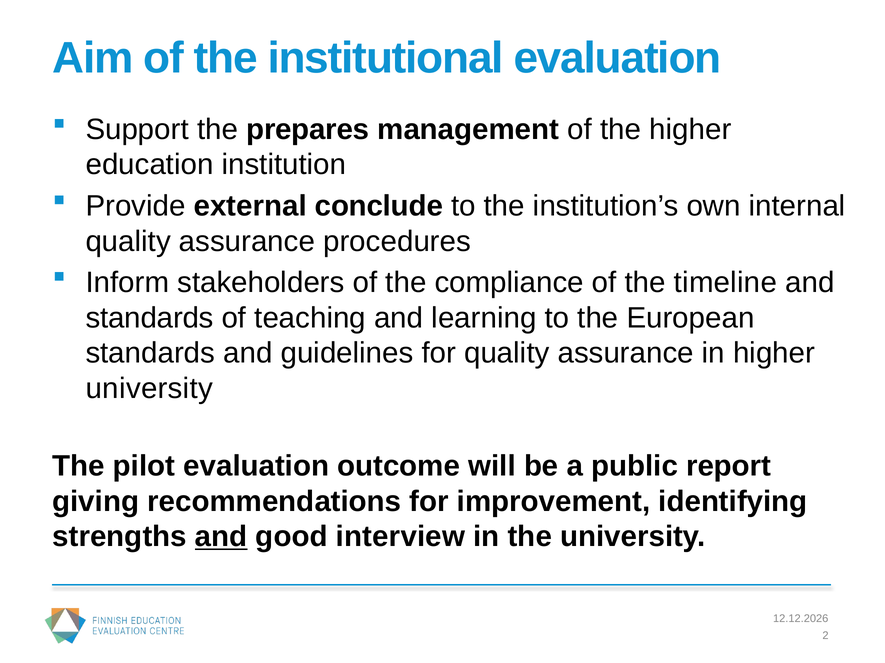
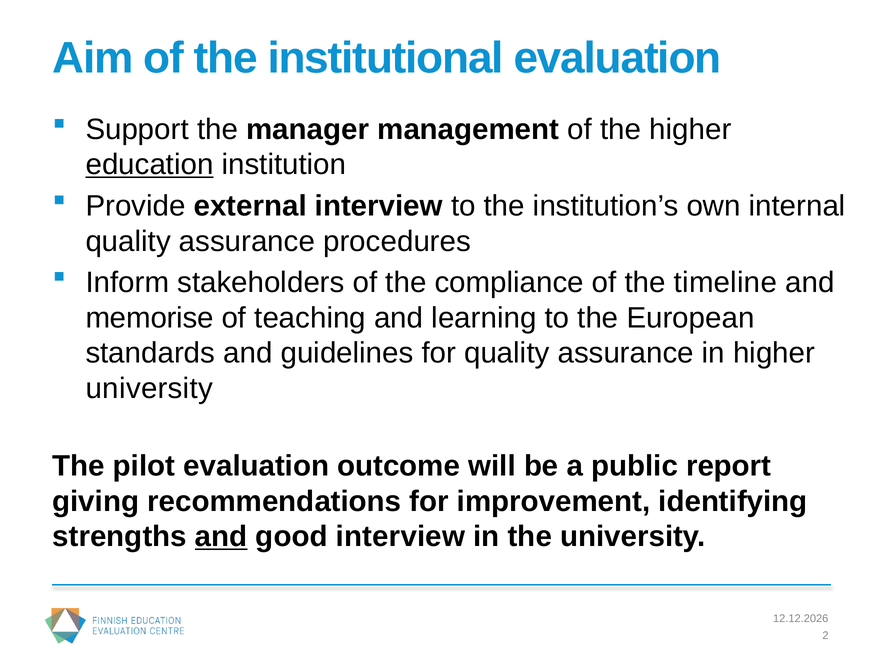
prepares: prepares -> manager (308, 129)
education underline: none -> present (150, 165)
external conclude: conclude -> interview (379, 206)
standards: standards -> memorise (150, 318)
